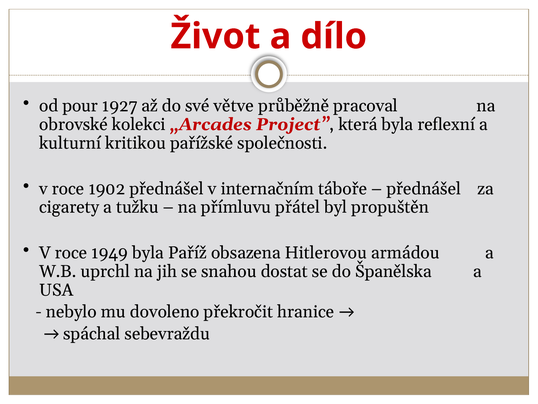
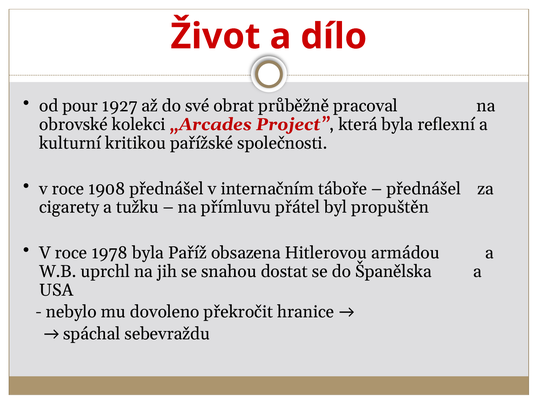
větve: větve -> obrat (234, 106)
1902: 1902 -> 1908 (107, 188)
1949: 1949 -> 1978 (110, 253)
